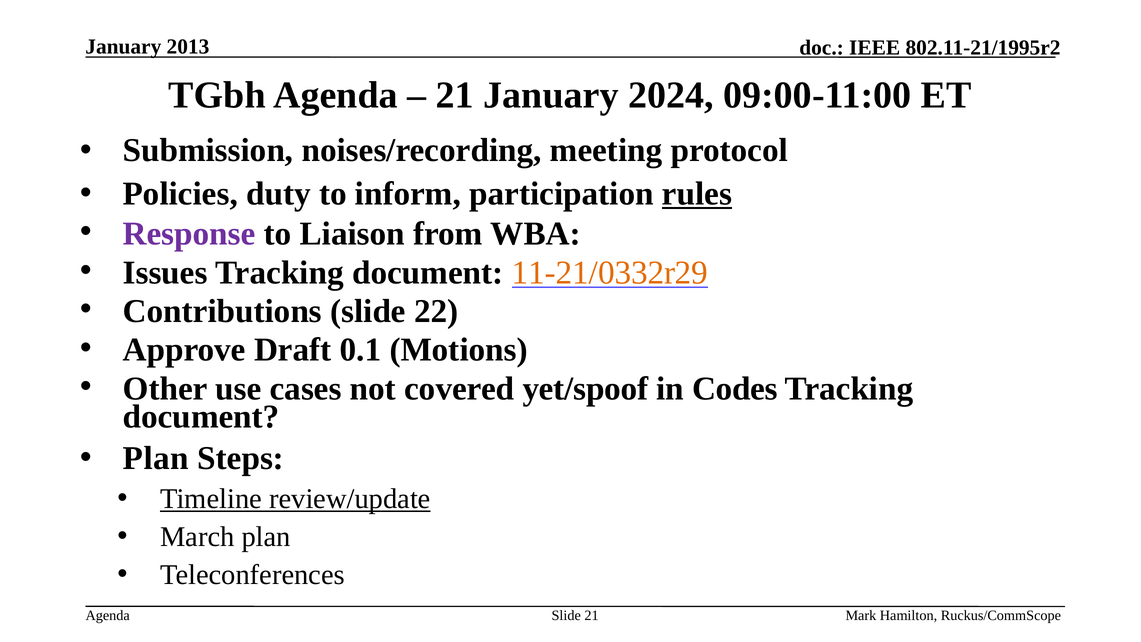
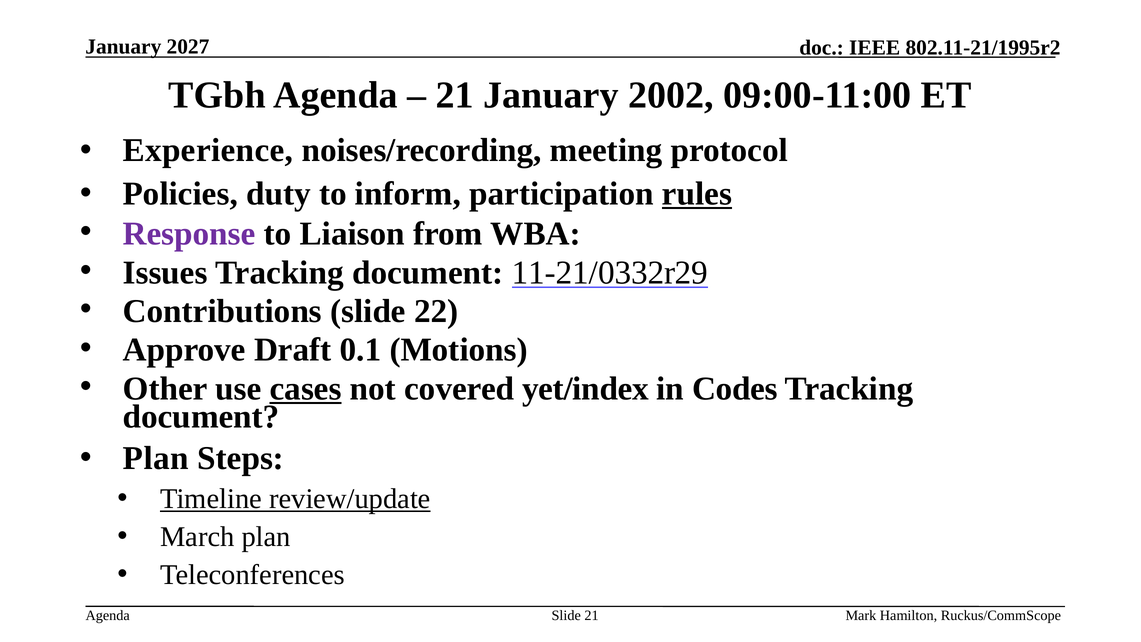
2013: 2013 -> 2027 (188, 47)
2024: 2024 -> 2002 (671, 95)
Submission: Submission -> Experience (208, 150)
11-21/0332r29 colour: orange -> black (610, 272)
cases underline: none -> present (306, 389)
yet/spoof: yet/spoof -> yet/index (585, 389)
